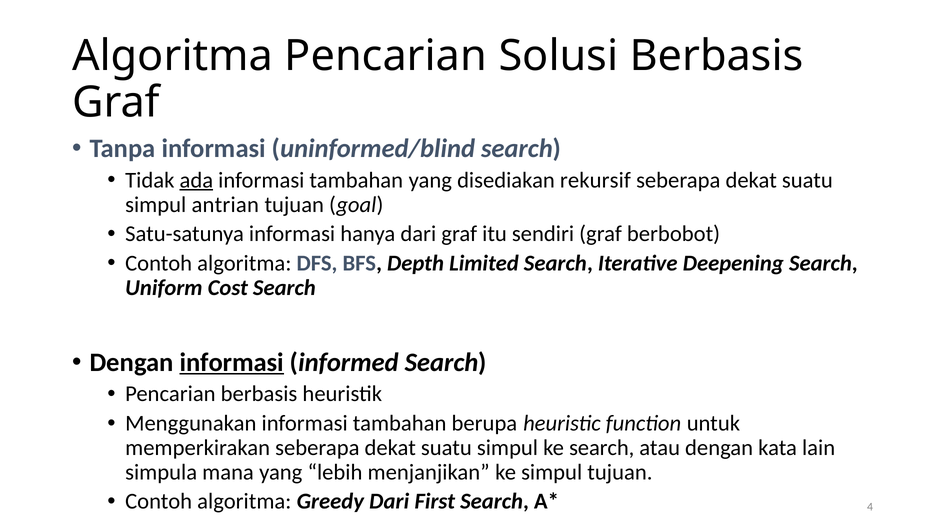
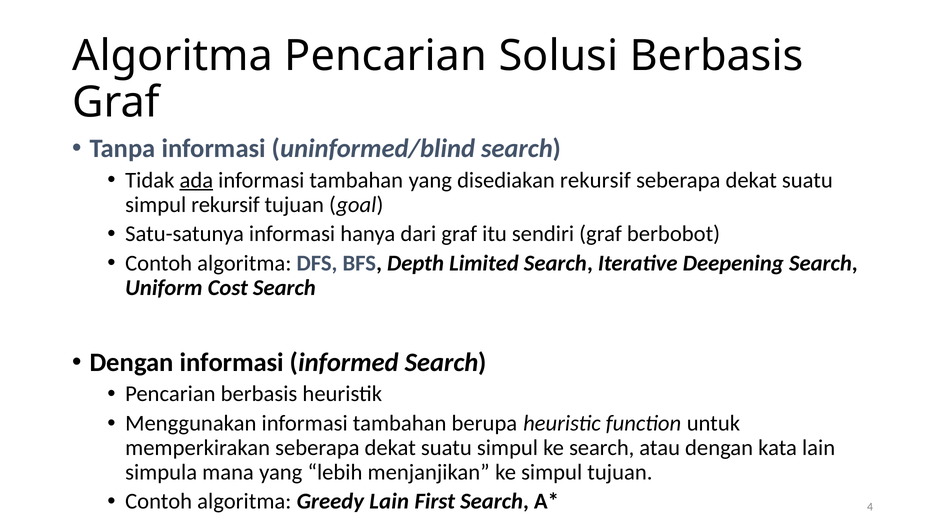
simpul antrian: antrian -> rekursif (225, 205)
informasi underline: present -> none (232, 363)
Greedy Dari: Dari -> Lain (389, 502)
